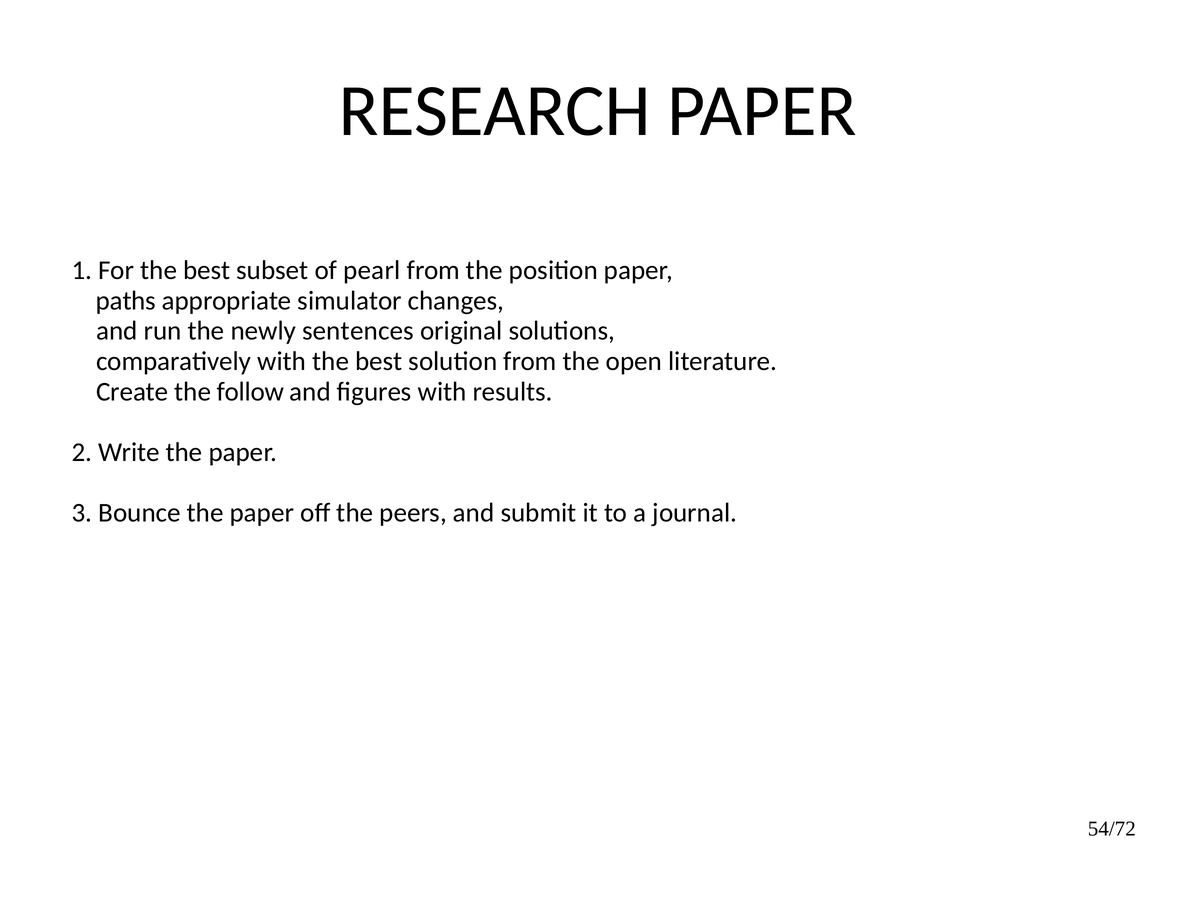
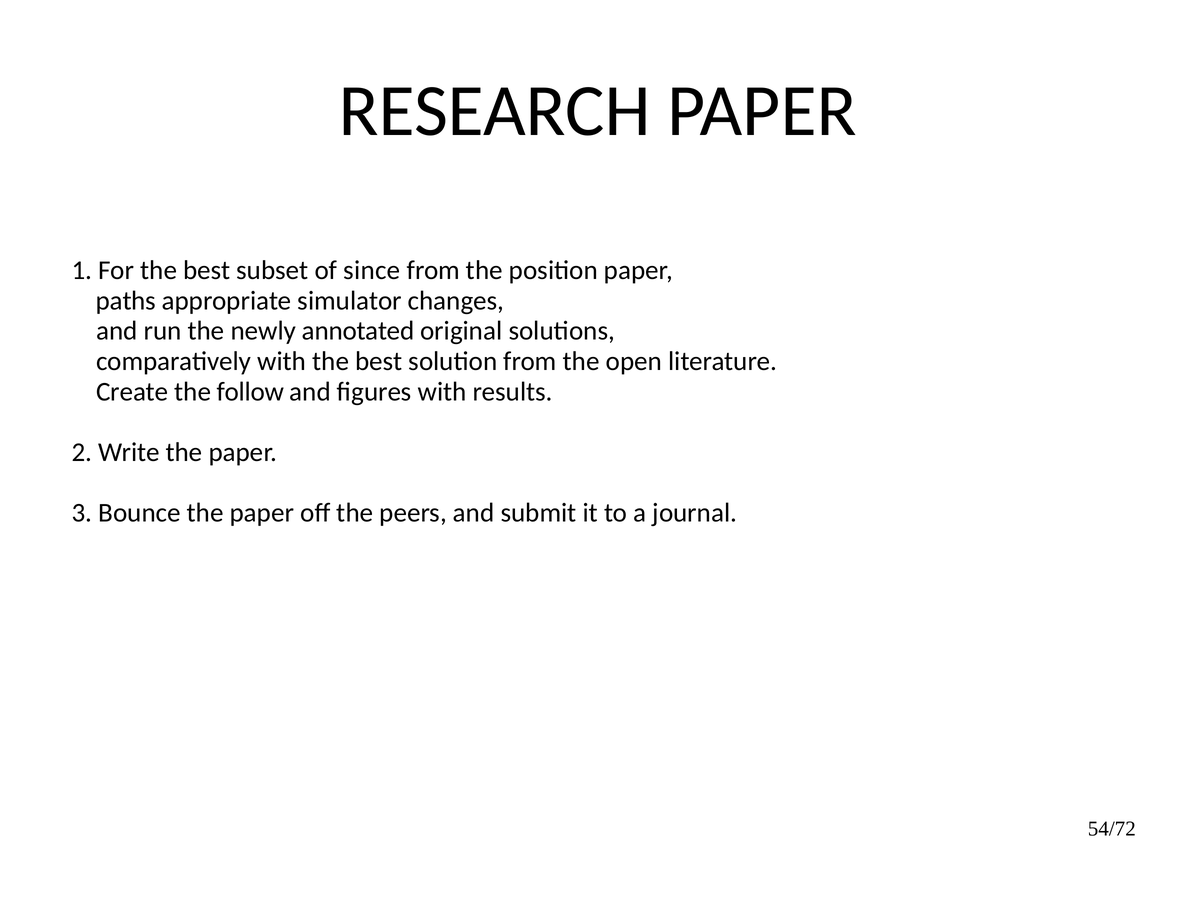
pearl: pearl -> since (372, 270)
sentences: sentences -> annotated (358, 331)
